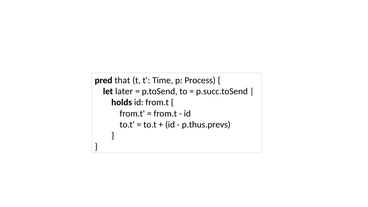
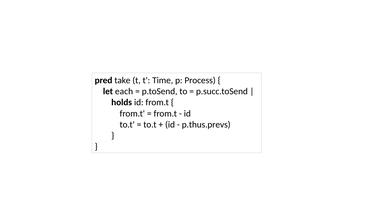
that: that -> take (122, 80)
later: later -> each (124, 91)
